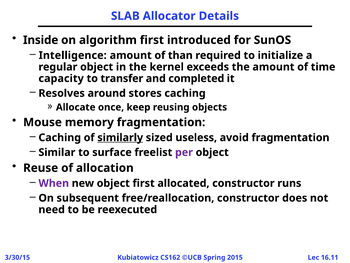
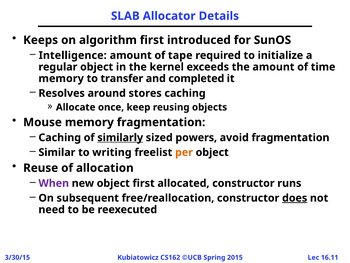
Inside: Inside -> Keeps (41, 40)
than: than -> tape (180, 55)
capacity: capacity -> memory (61, 78)
useless: useless -> powers (196, 137)
surface: surface -> writing (112, 152)
per colour: purple -> orange (184, 152)
does underline: none -> present (295, 198)
